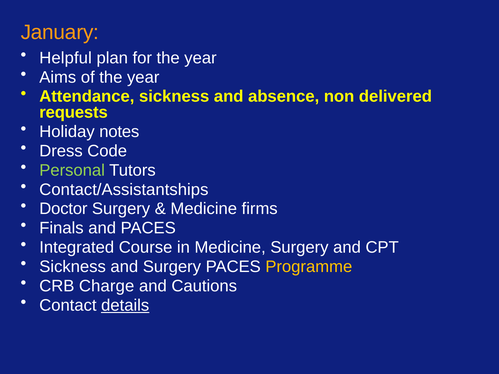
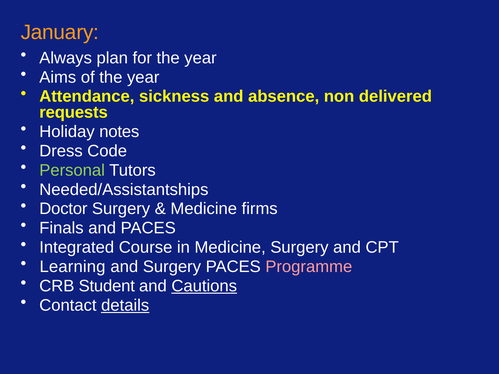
Helpful: Helpful -> Always (66, 58)
Contact/Assistantships: Contact/Assistantships -> Needed/Assistantships (124, 190)
Sickness: Sickness -> Learning (73, 267)
Programme colour: yellow -> pink (309, 267)
Charge: Charge -> Student (107, 286)
Cautions underline: none -> present (204, 286)
